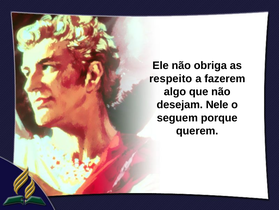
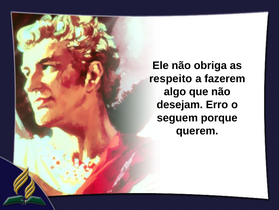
Nele: Nele -> Erro (217, 104)
